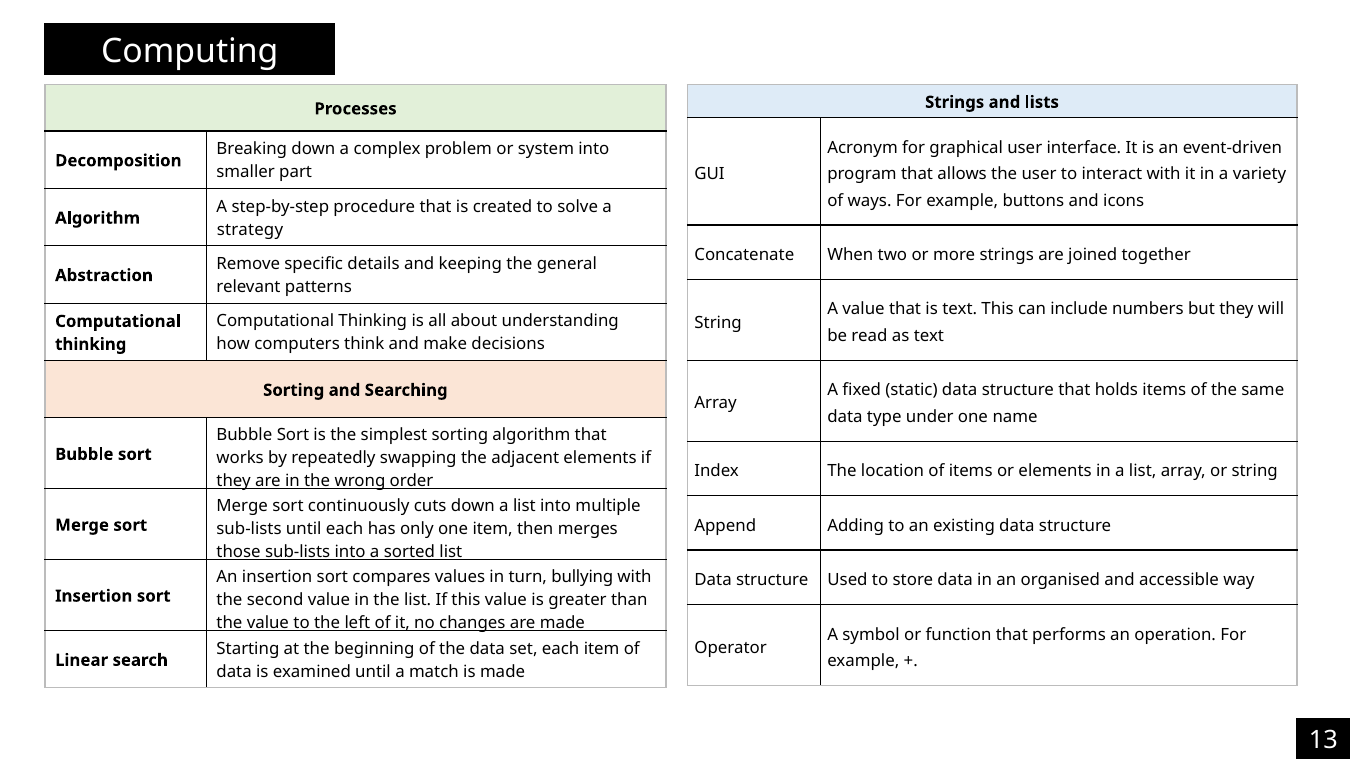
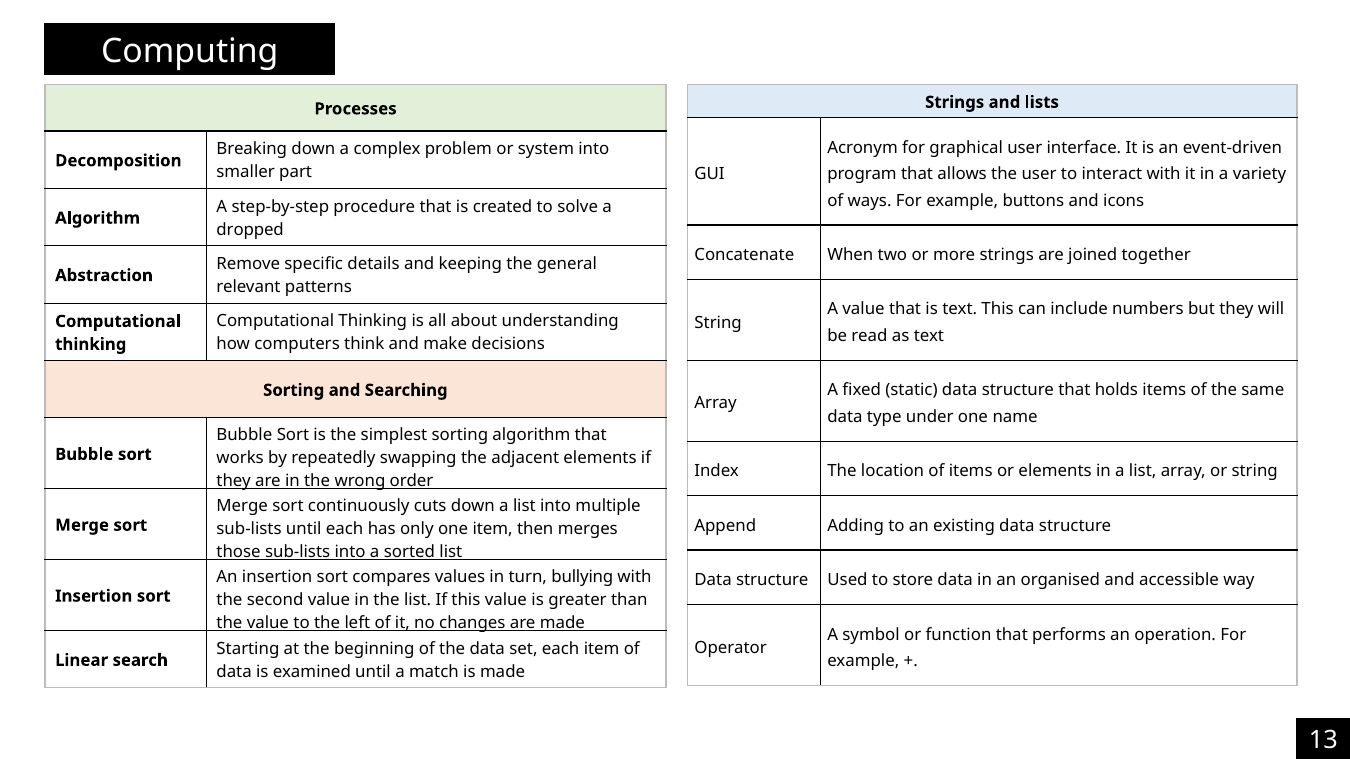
strategy: strategy -> dropped (250, 230)
